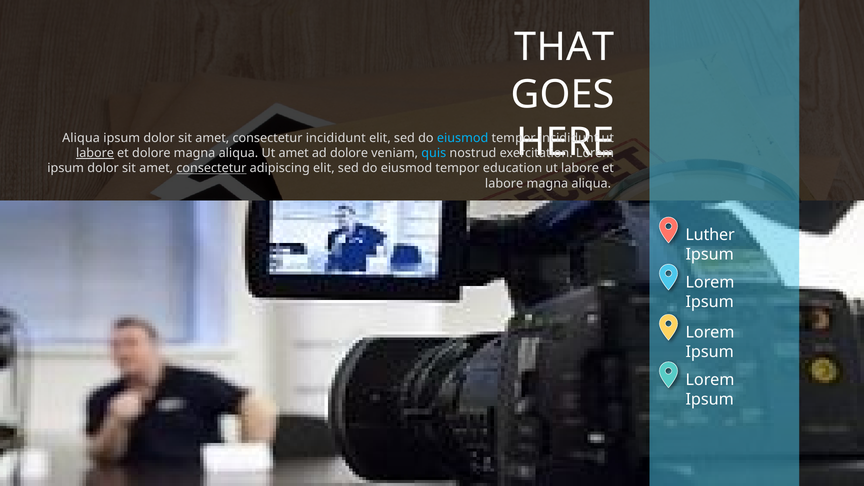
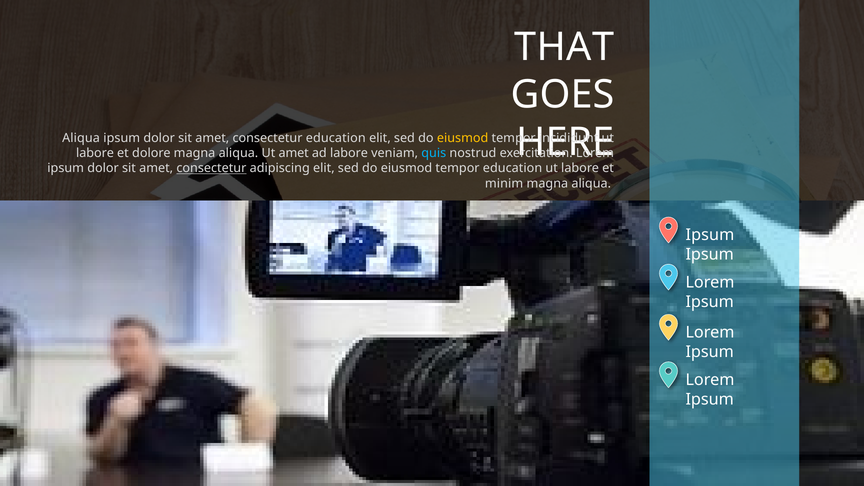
consectetur incididunt: incididunt -> education (336, 138)
eiusmod colour: light blue -> yellow (463, 138)
labore underline: present -> none (95, 153)
ad dolore: dolore -> labore (349, 153)
labore: labore -> minim (504, 183)
Luther: Luther -> Ipsum (710, 235)
